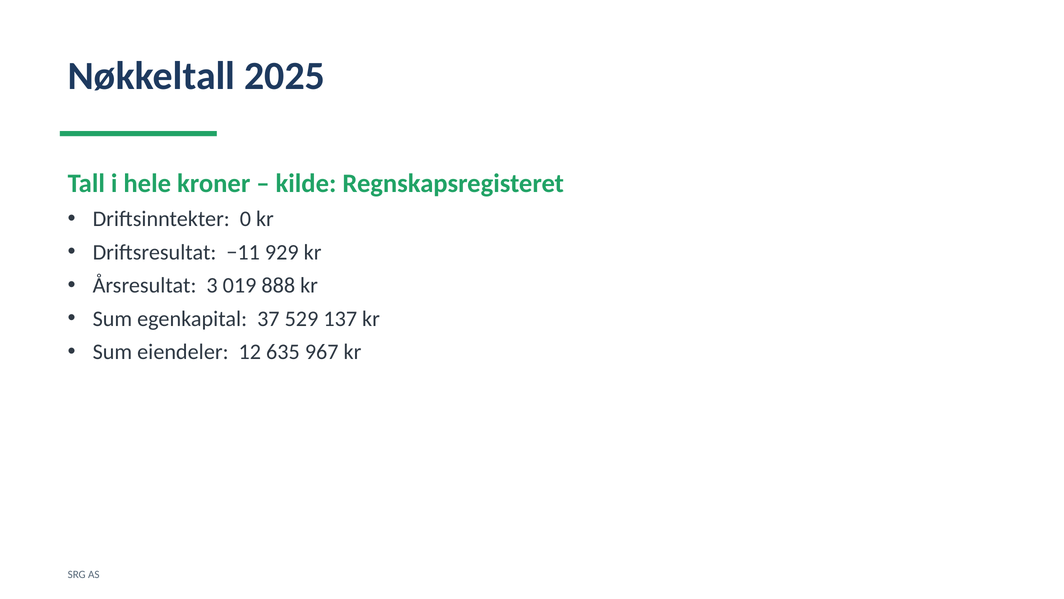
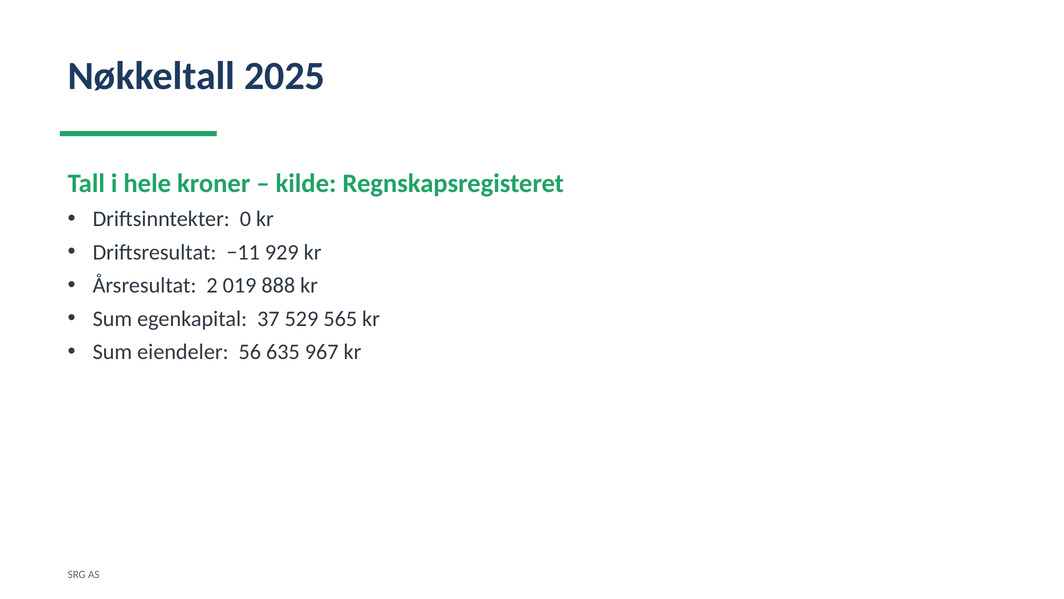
3: 3 -> 2 (212, 285)
137: 137 -> 565 (340, 319)
12: 12 -> 56 (250, 352)
